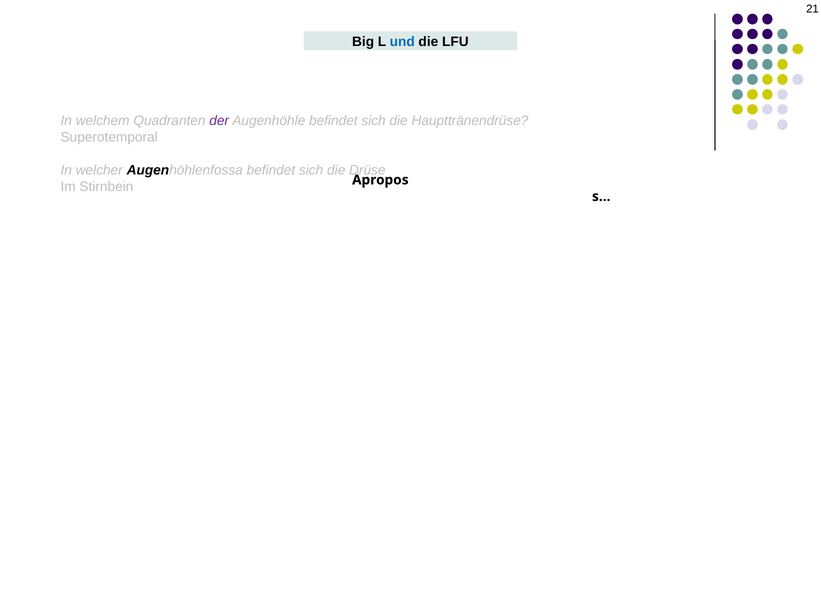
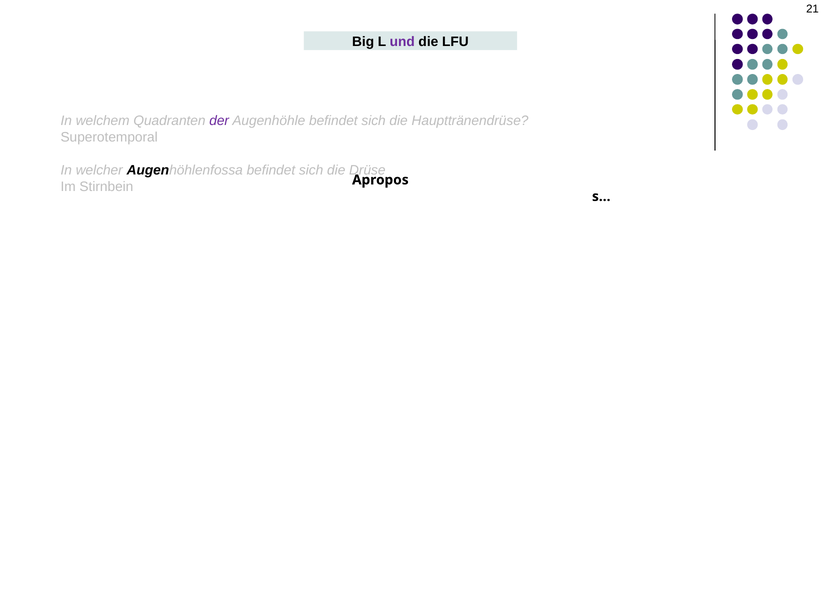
und colour: blue -> purple (402, 42)
